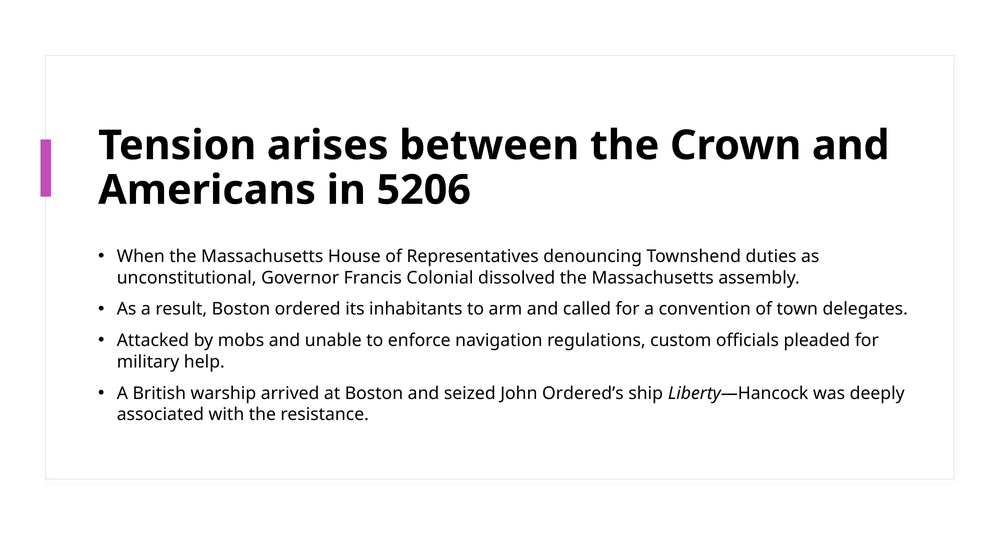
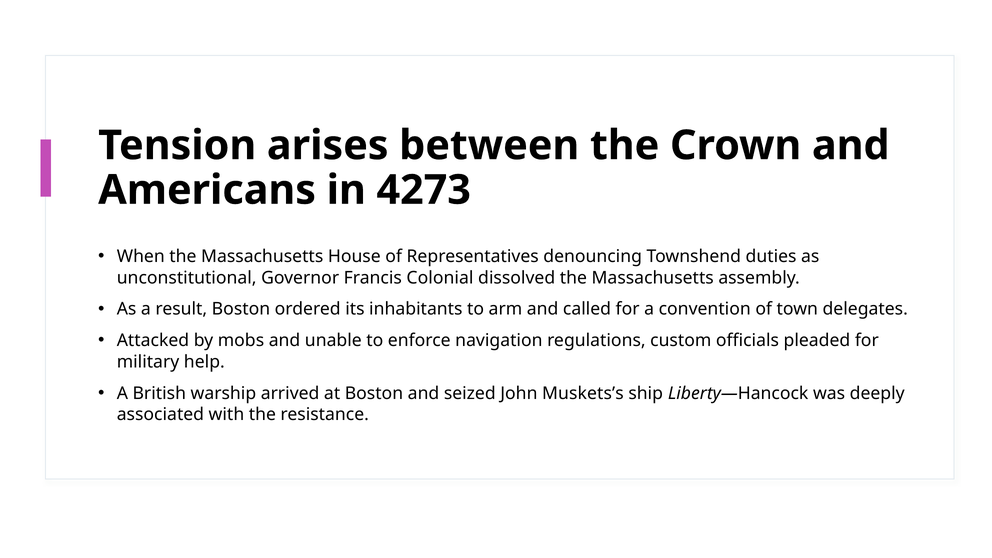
5206: 5206 -> 4273 (424, 190)
Ordered’s: Ordered’s -> Muskets’s (583, 393)
